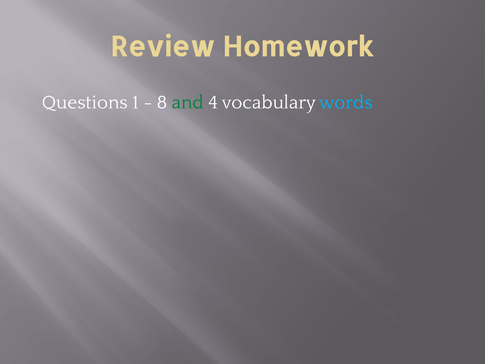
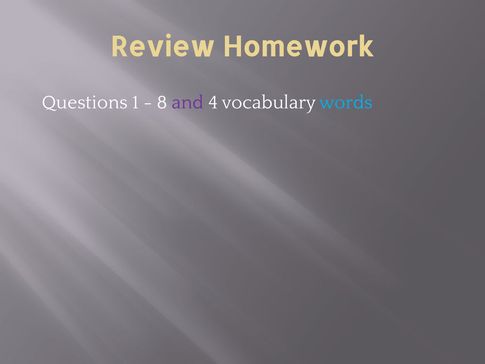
and colour: green -> purple (188, 102)
